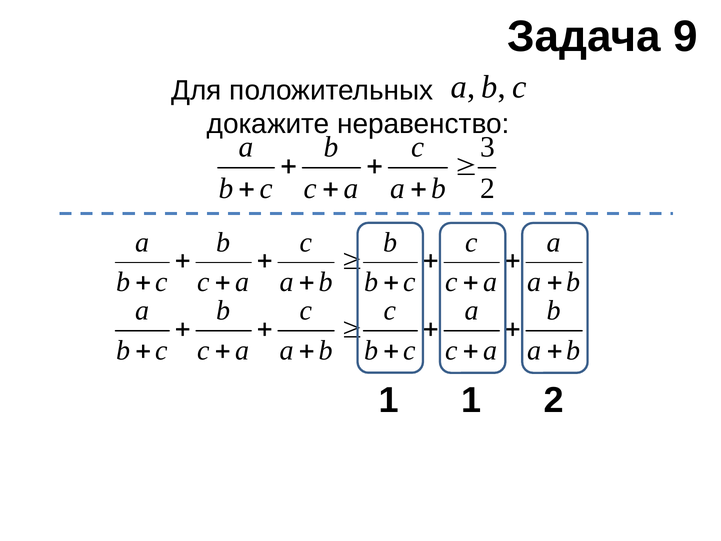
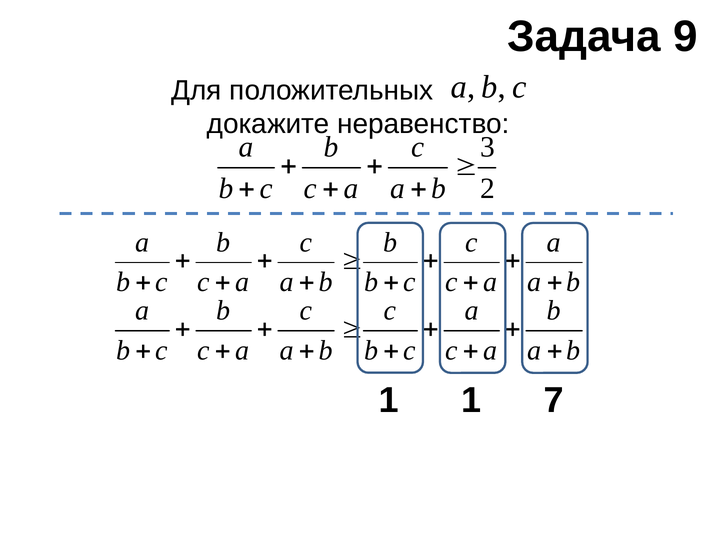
1 2: 2 -> 7 (554, 400)
